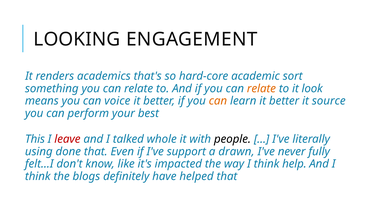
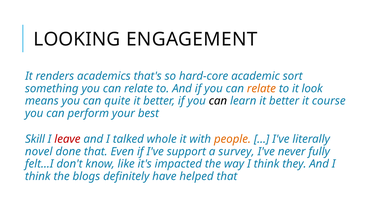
voice: voice -> quite (117, 101)
can colour: orange -> black (218, 101)
source: source -> course (329, 101)
This: This -> Skill (35, 139)
people colour: black -> orange (232, 139)
using: using -> novel (39, 151)
drawn: drawn -> survey (236, 151)
help: help -> they (294, 164)
